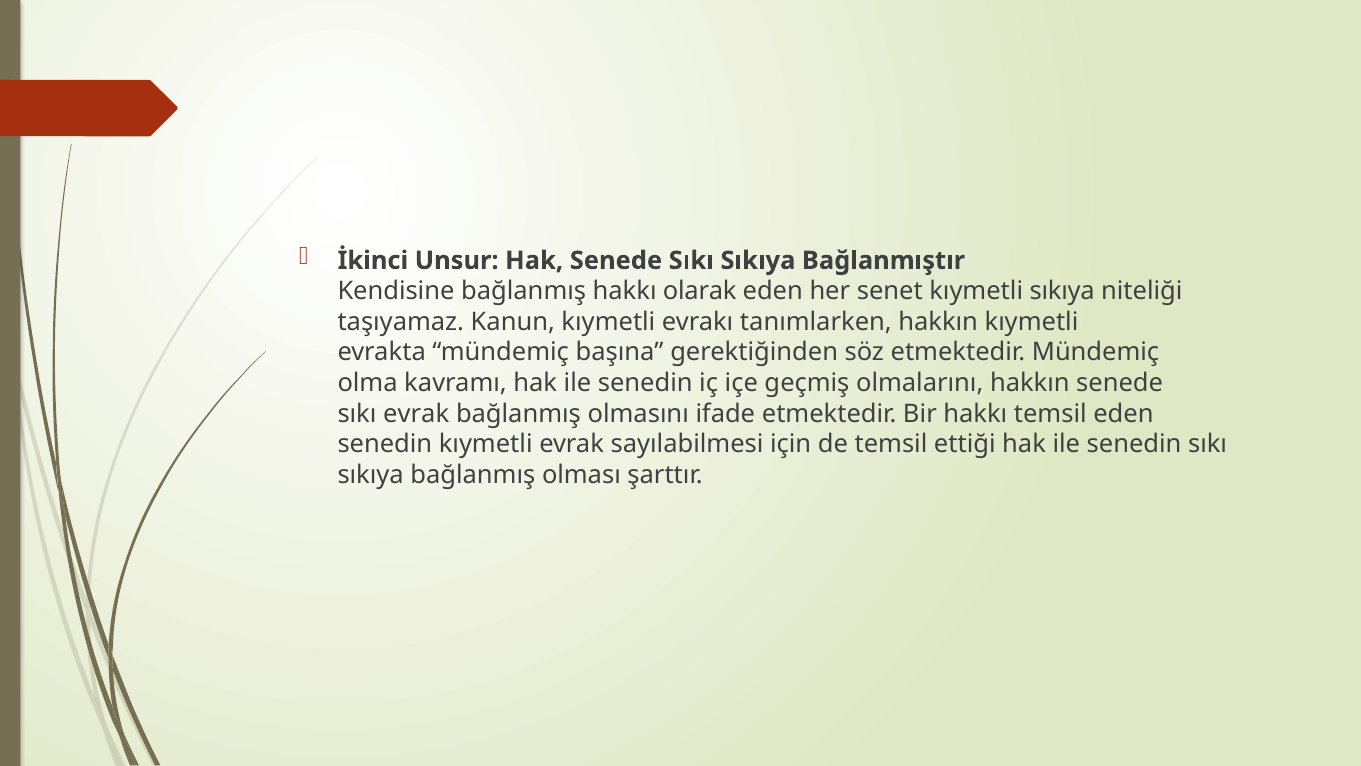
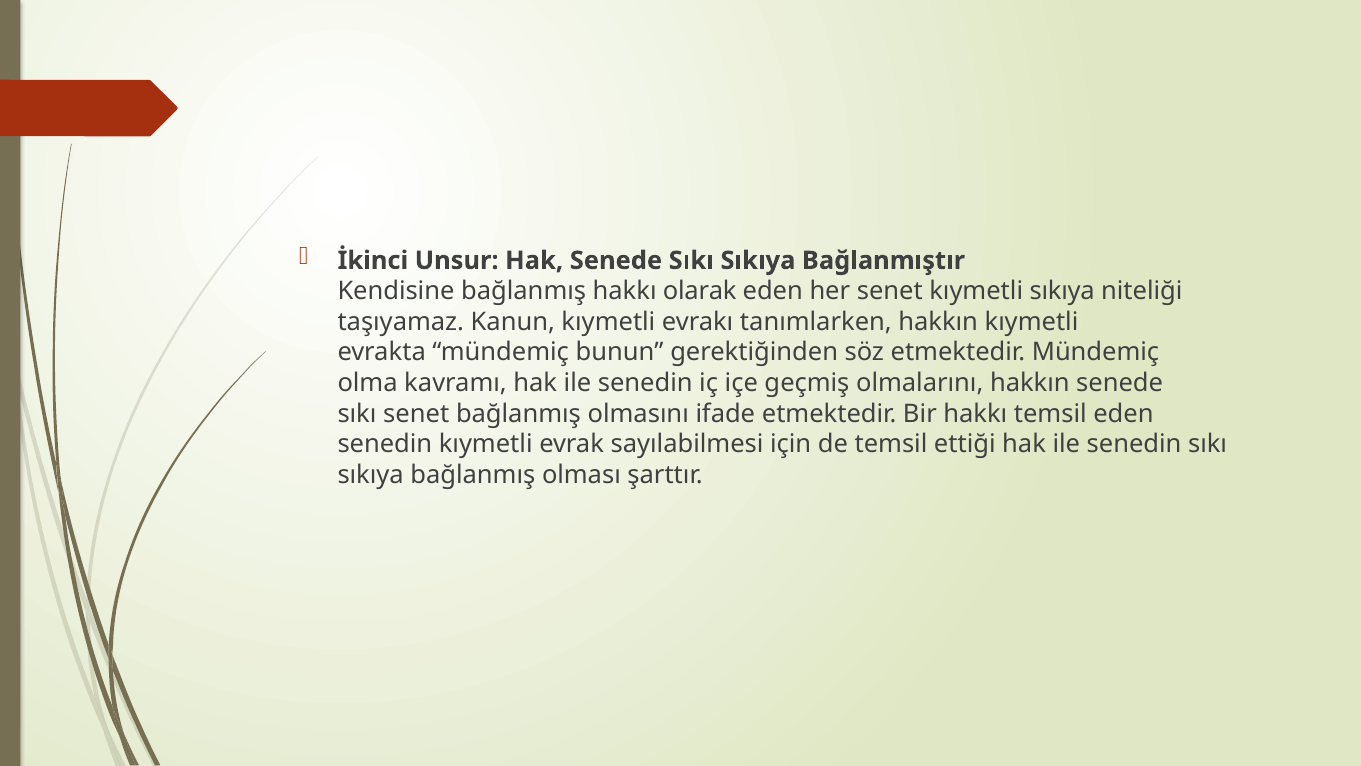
başına: başına -> bunun (620, 352)
sıkı evrak: evrak -> senet (416, 413)
